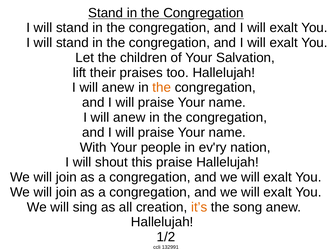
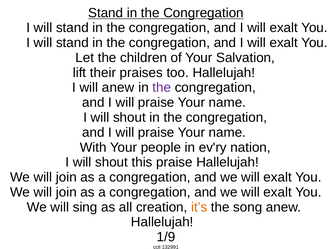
the colour: orange -> purple (162, 88)
anew: anew -> shout (129, 117)
1/2: 1/2 -> 1/9 (166, 237)
